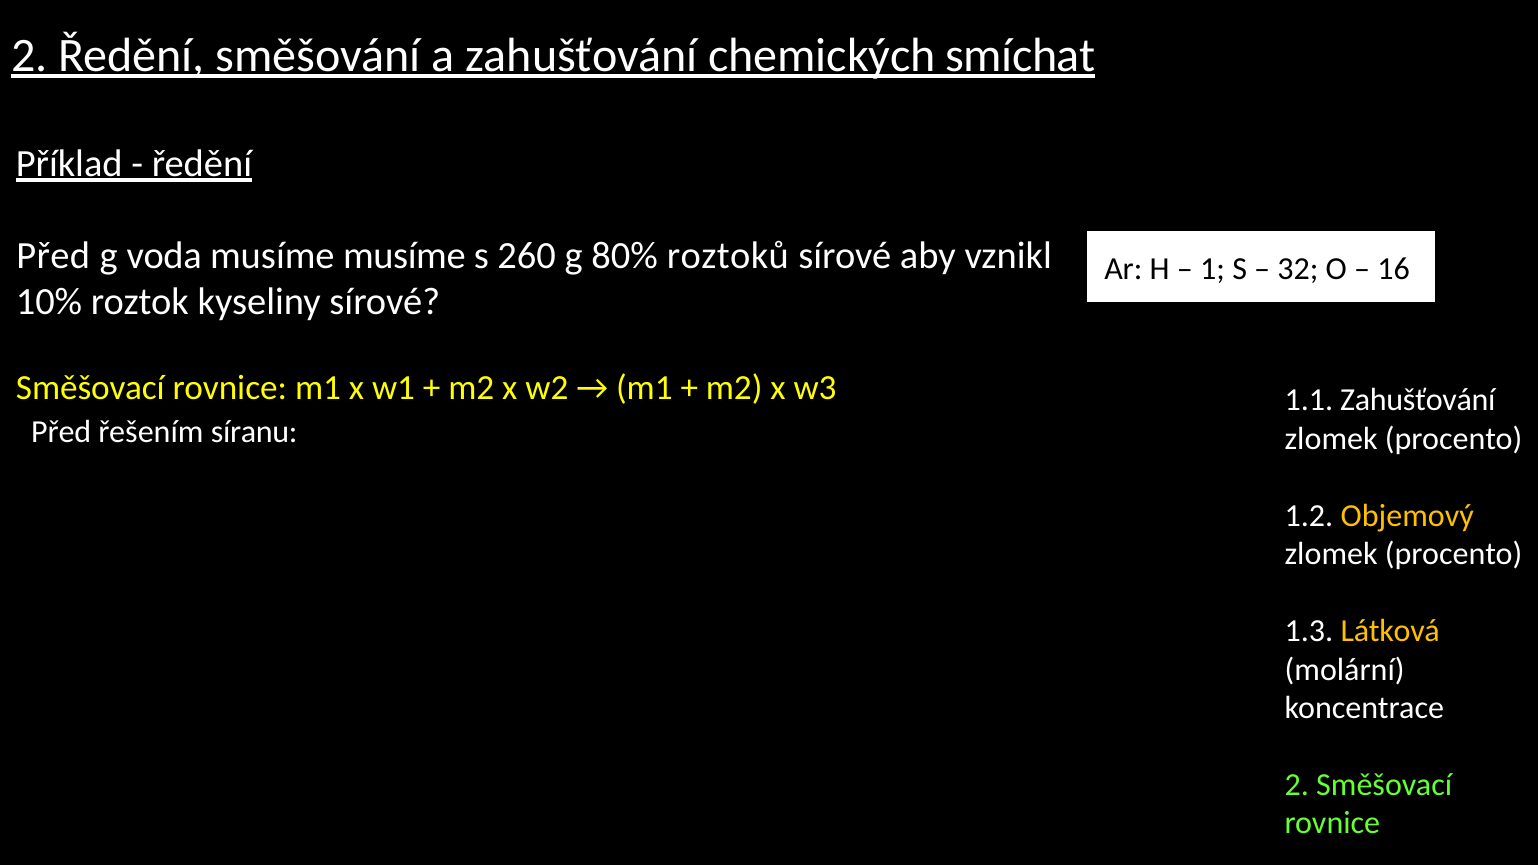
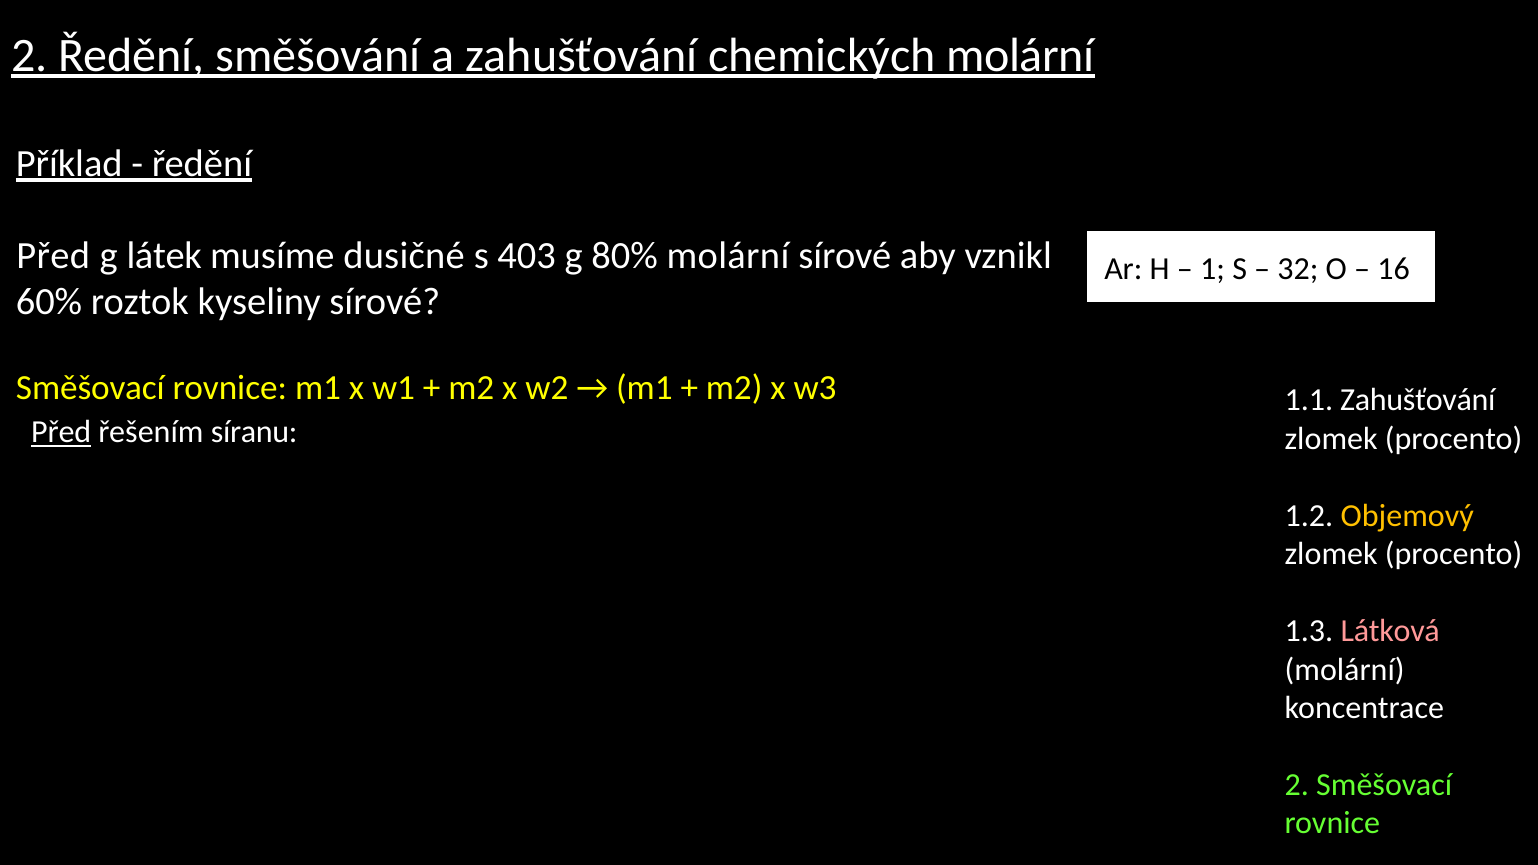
chemických smíchat: smíchat -> molární (1020, 55)
voda: voda -> látek (164, 256)
musíme musíme: musíme -> dusičné (404, 256)
260: 260 -> 403 (527, 256)
80% roztoků: roztoků -> molární (728, 256)
10%: 10% -> 60% (49, 302)
Před underline: none -> present (61, 432)
Látková colour: yellow -> pink (1390, 631)
